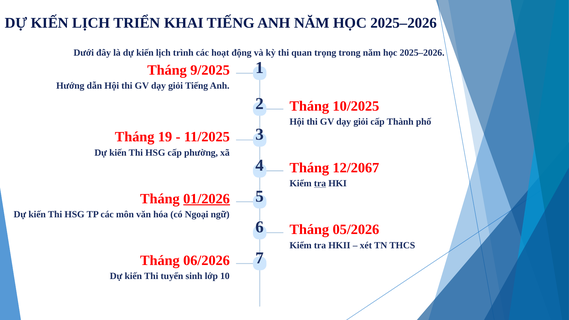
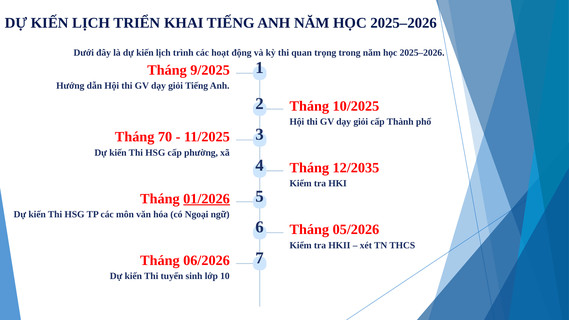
19: 19 -> 70 (165, 137)
12/2067: 12/2067 -> 12/2035 (356, 168)
tra underline: present -> none (320, 183)
